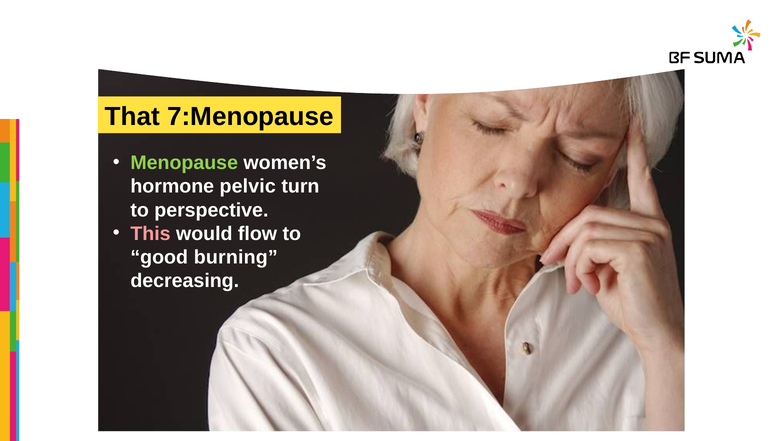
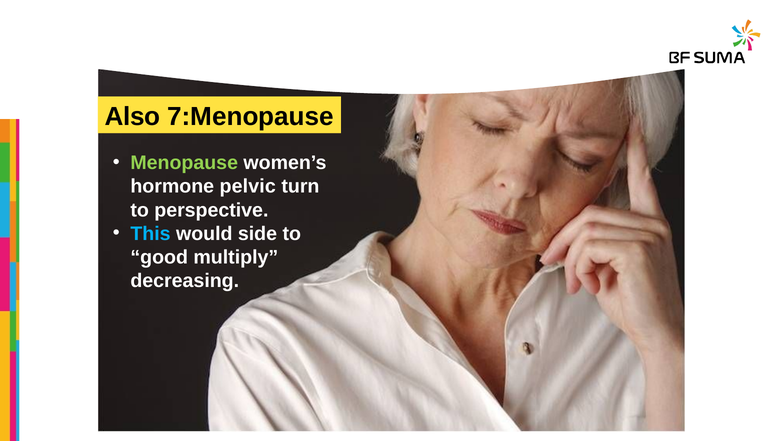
That: That -> Also (132, 116)
This colour: pink -> light blue (151, 233)
flow: flow -> side (258, 233)
burning: burning -> multiply (236, 257)
